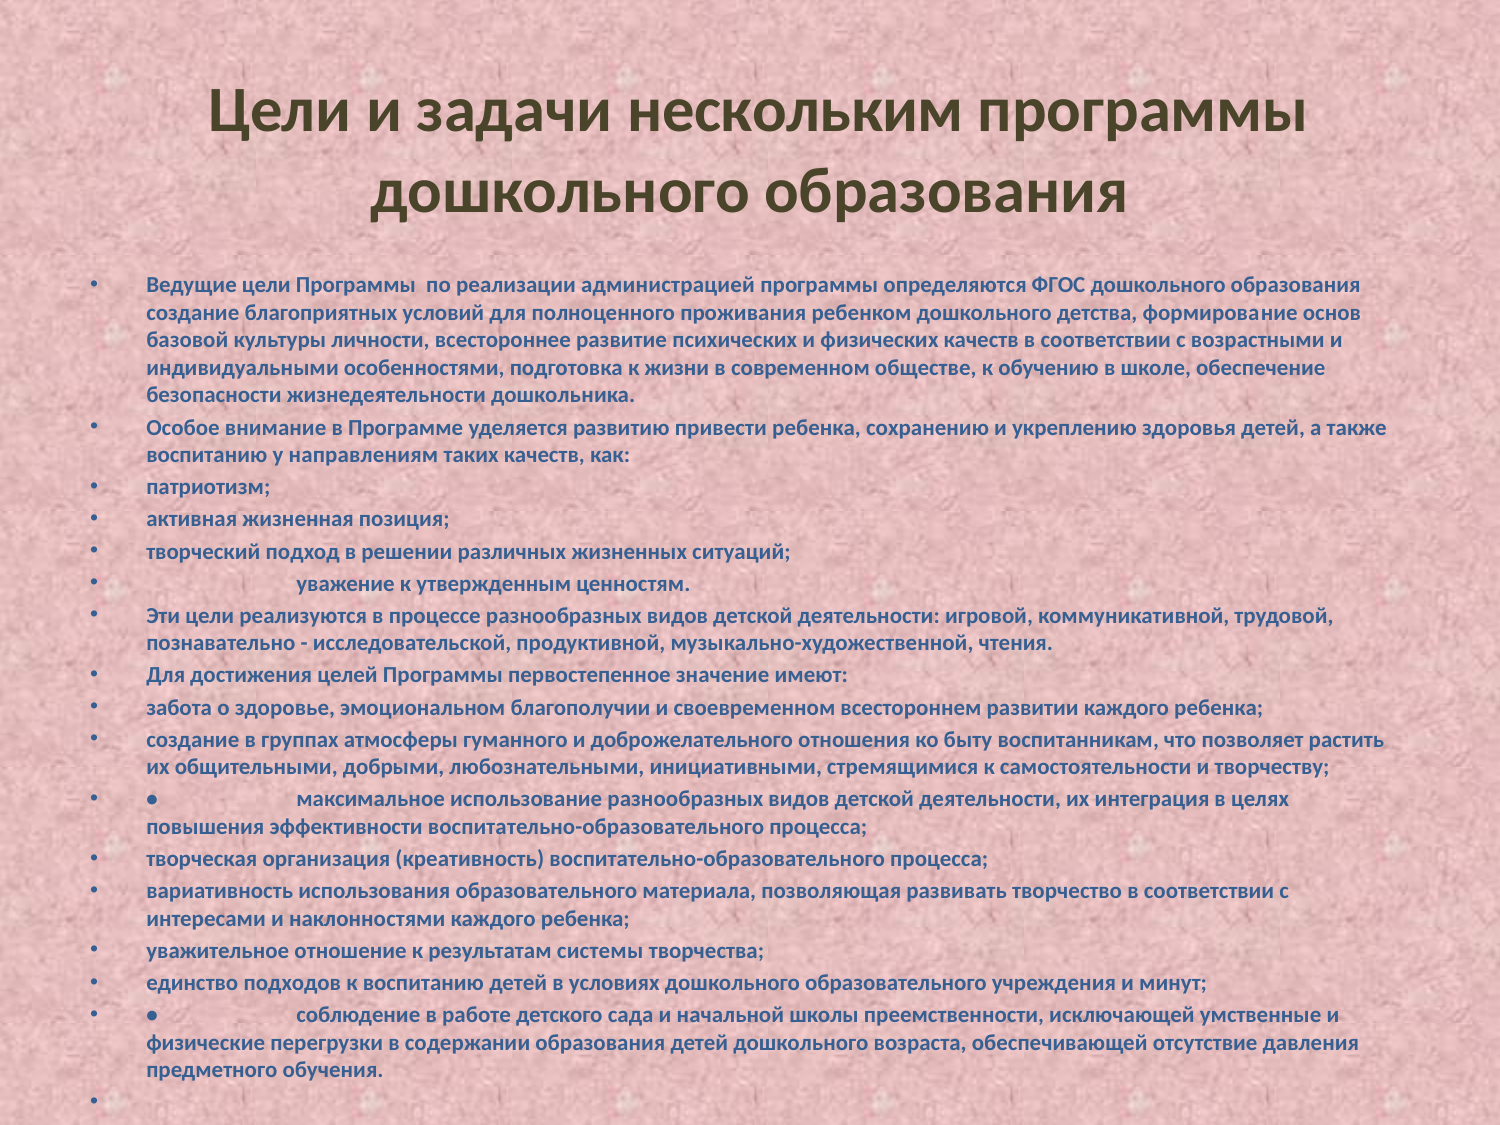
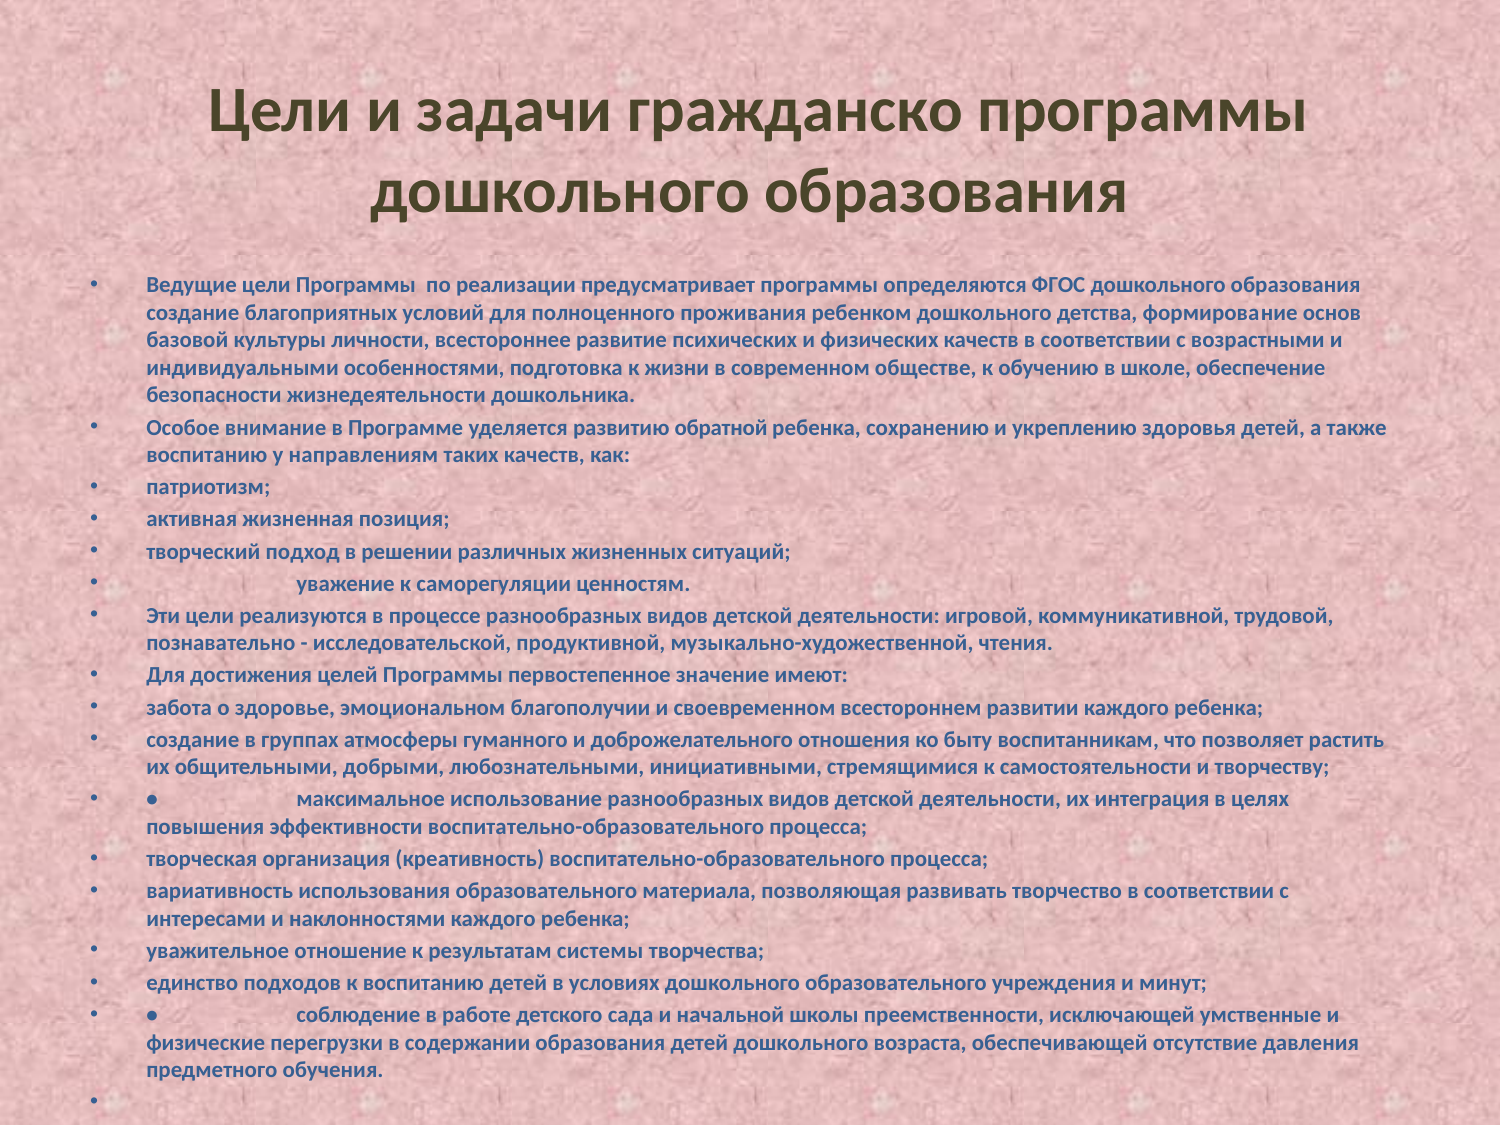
нескольким: нескольким -> гражданско (795, 110)
администрацией: администрацией -> предусматривает (668, 285)
привести: привести -> обратной (721, 428)
утвержденным: утвержденным -> саморегуляции (494, 584)
